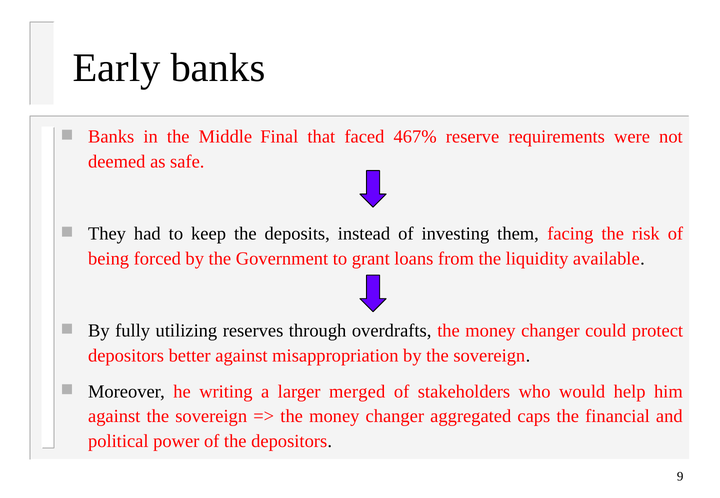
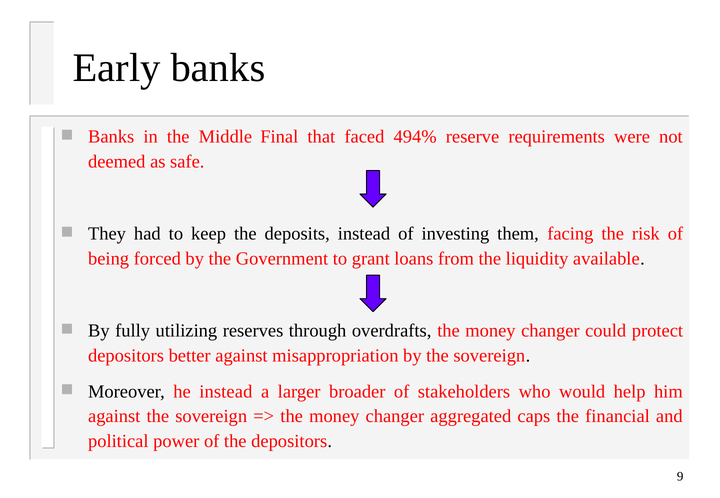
467%: 467% -> 494% (415, 137)
he writing: writing -> instead (226, 392)
merged: merged -> broader (357, 392)
